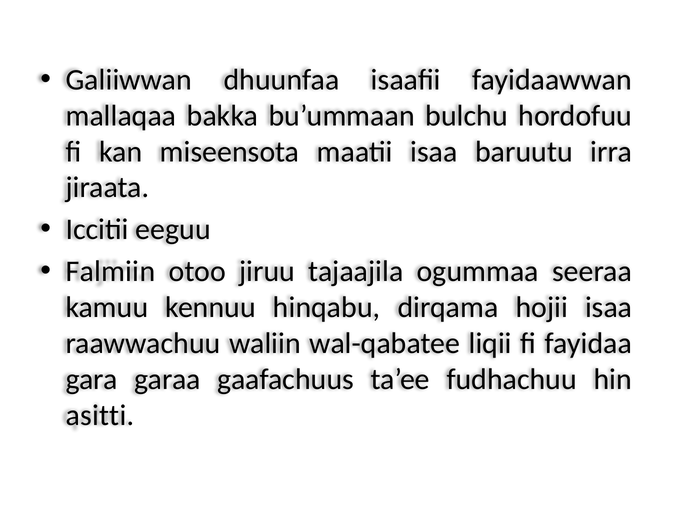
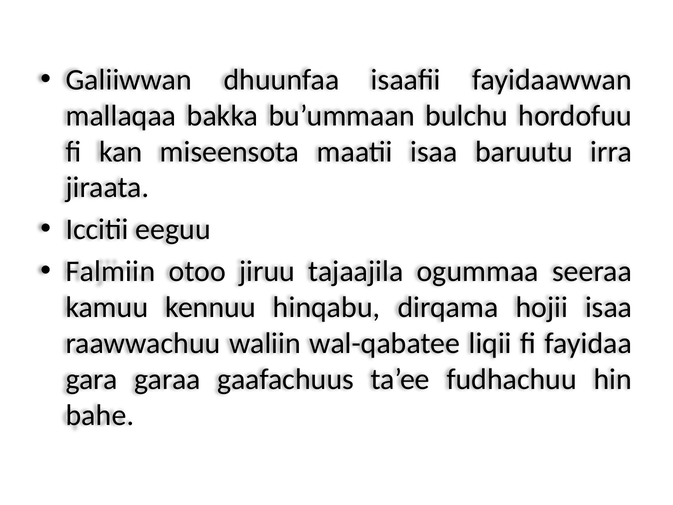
asitti: asitti -> bahe (100, 415)
